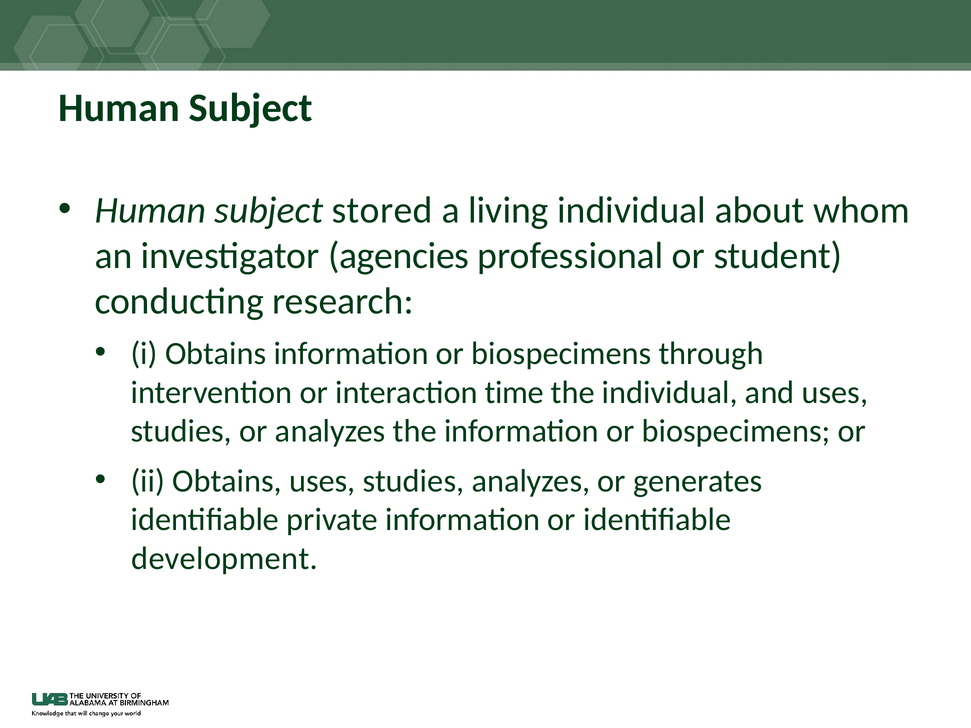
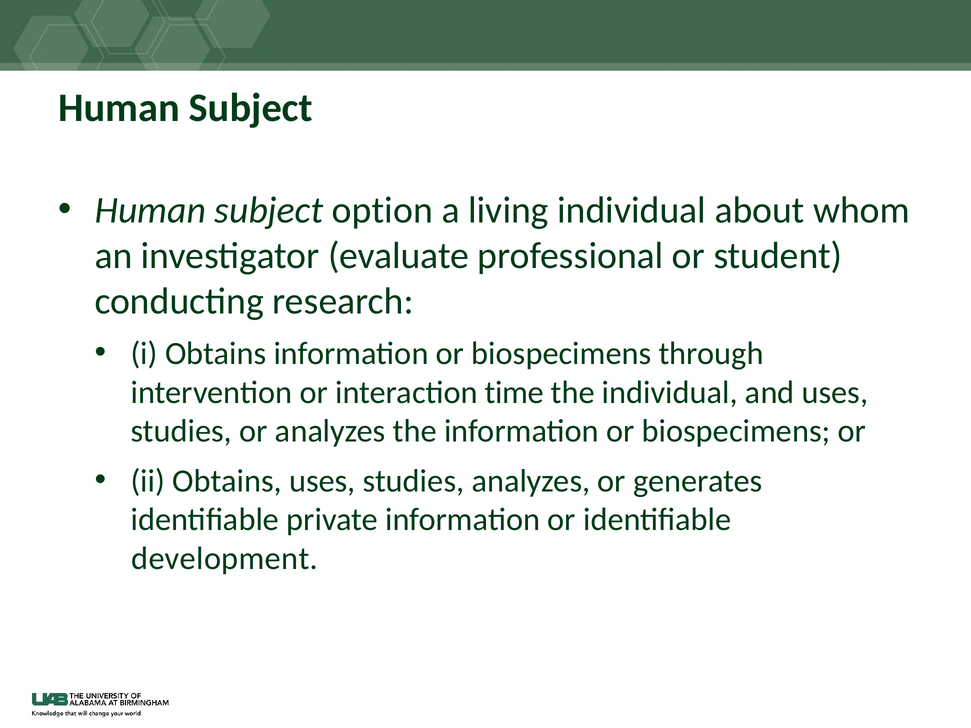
stored: stored -> option (382, 211)
agencies: agencies -> evaluate (399, 256)
